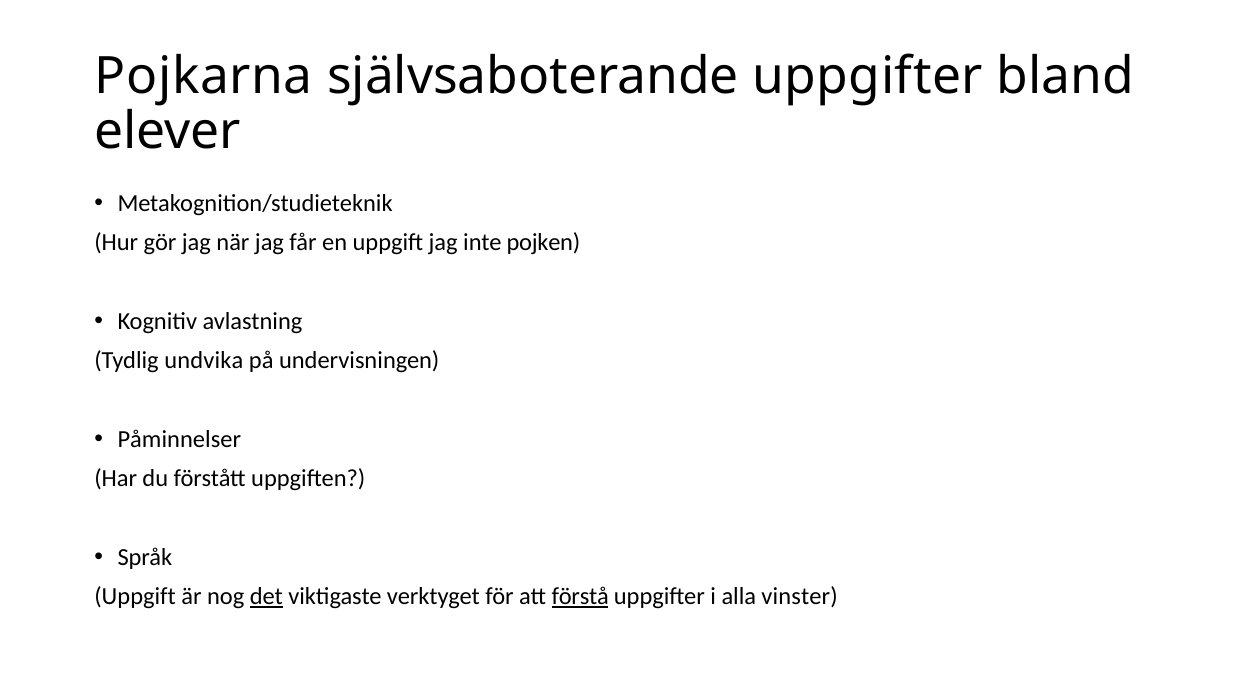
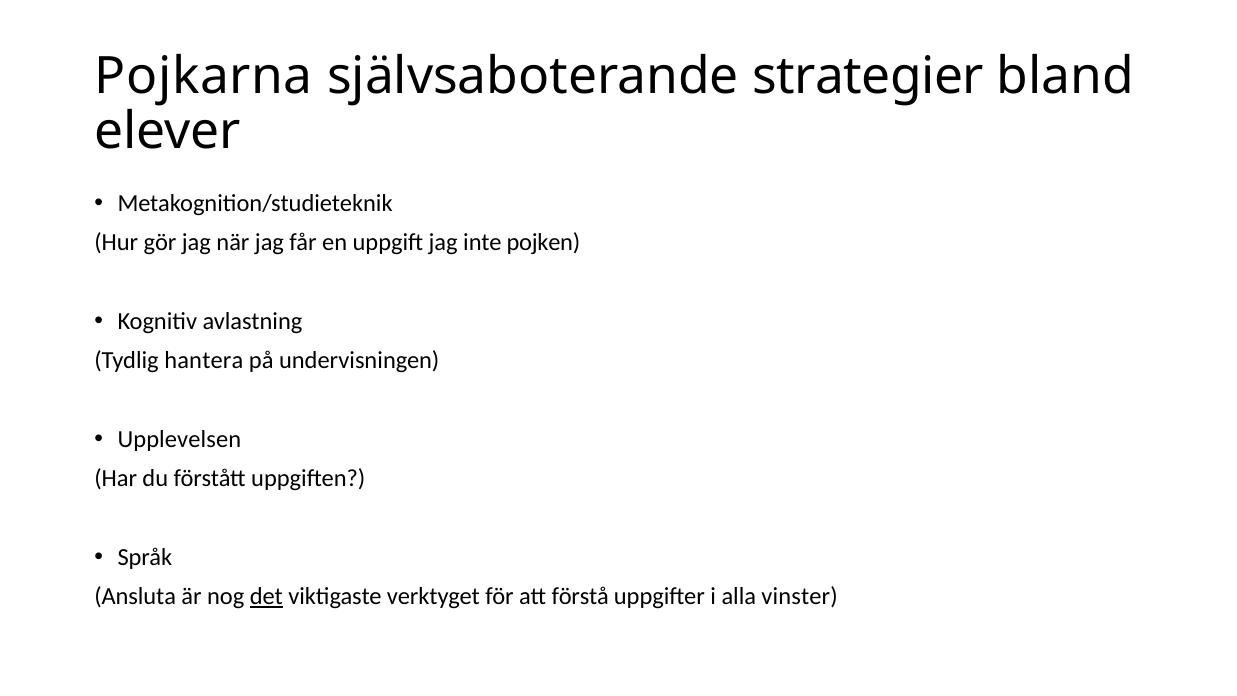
självsaboterande uppgifter: uppgifter -> strategier (868, 76)
undvika: undvika -> hantera (204, 360)
Påminnelser: Påminnelser -> Upplevelsen (179, 439)
Uppgift: Uppgift -> Ansluta (135, 596)
förstå underline: present -> none (580, 596)
